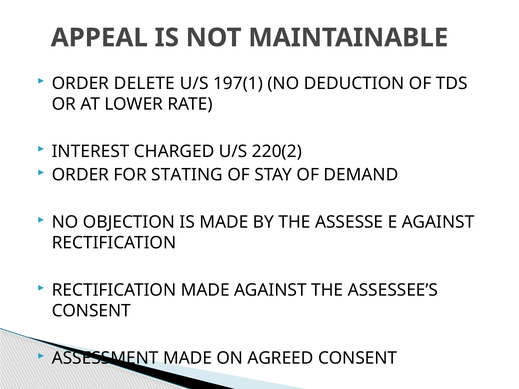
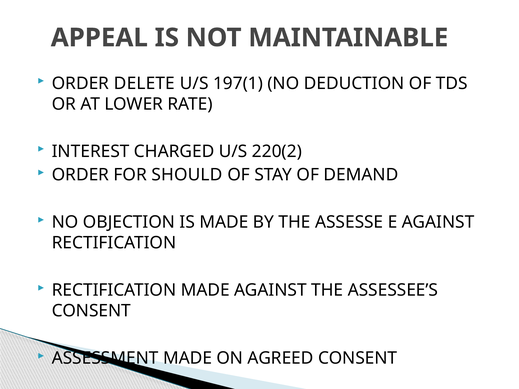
STATING: STATING -> SHOULD (187, 175)
